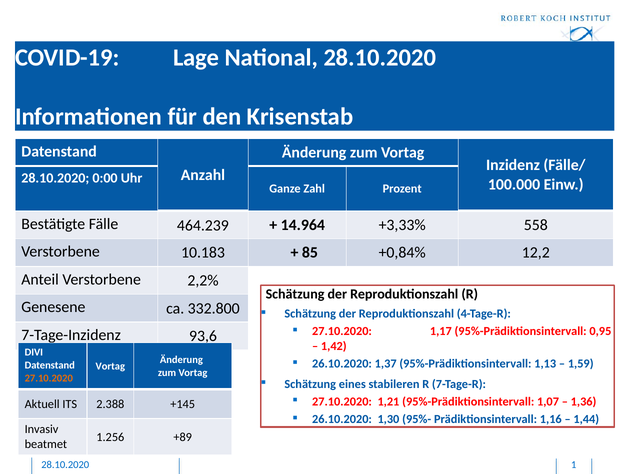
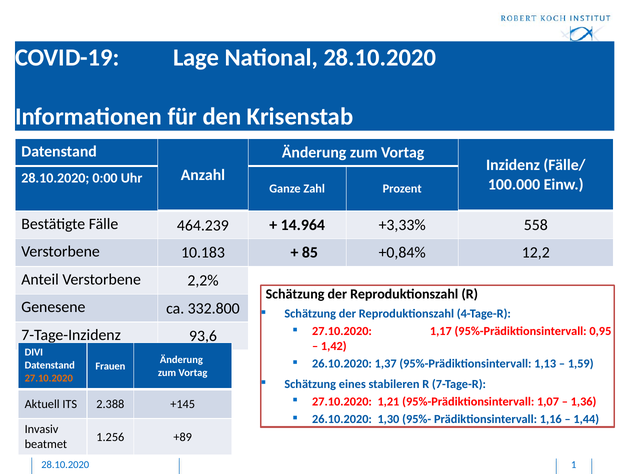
Vortag: Vortag -> Frauen (110, 366)
